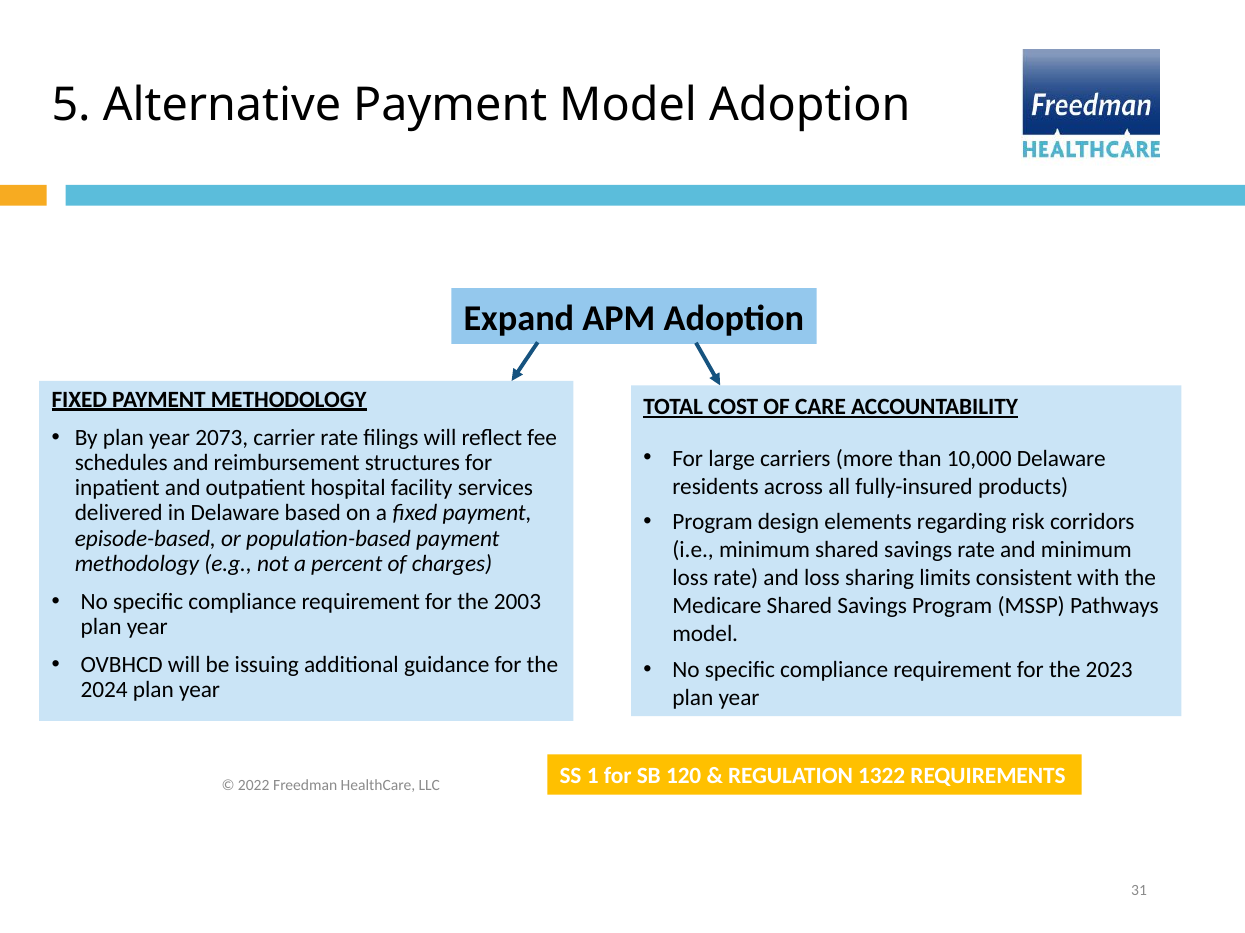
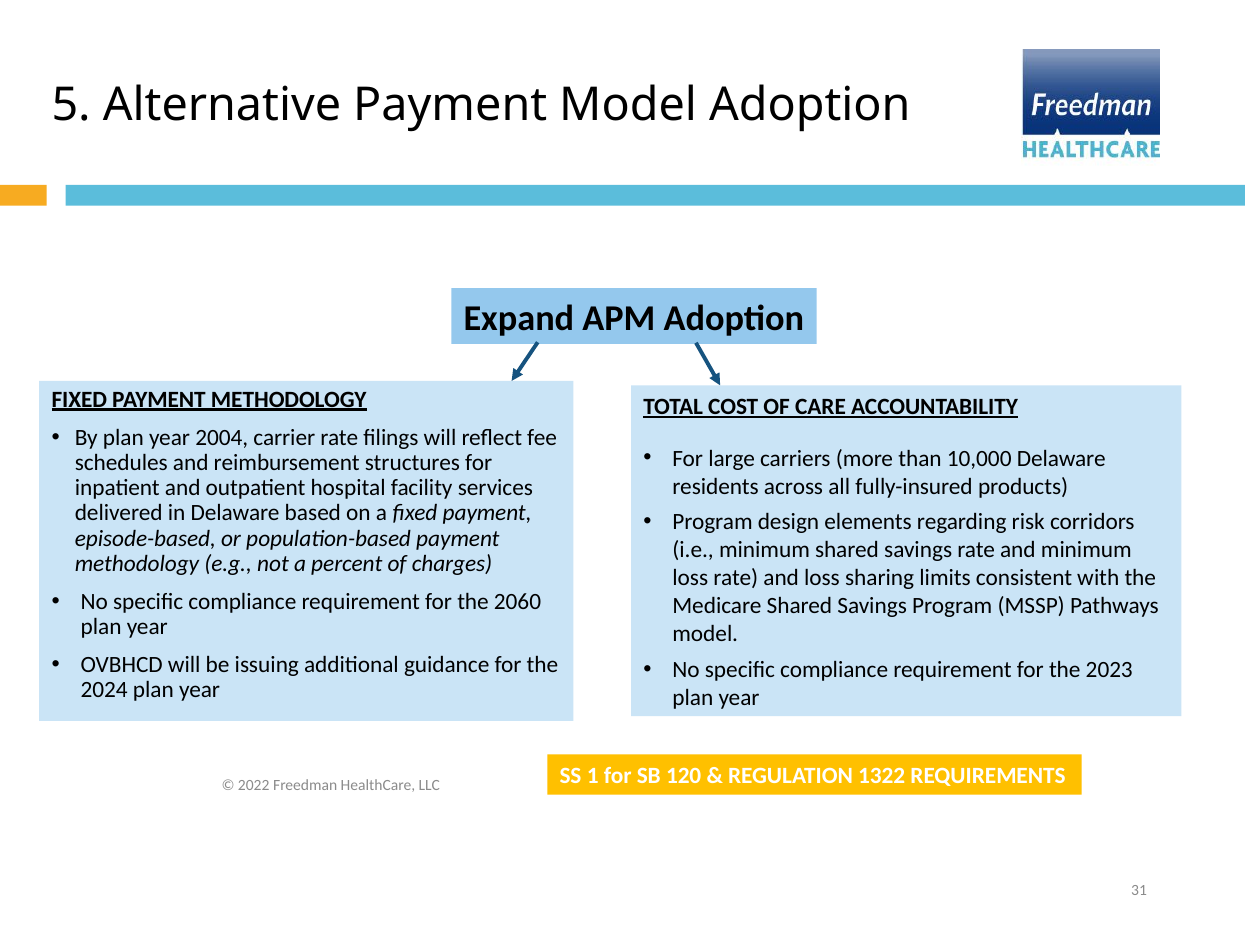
2073: 2073 -> 2004 (222, 438)
2003: 2003 -> 2060 (518, 602)
